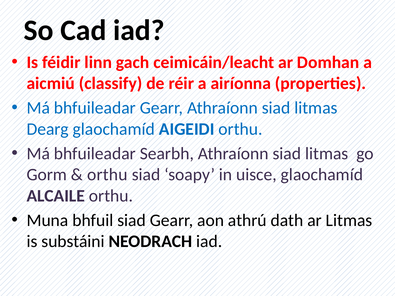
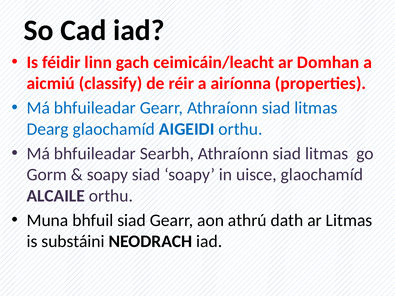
orthu: orthu -> soapy (107, 175)
